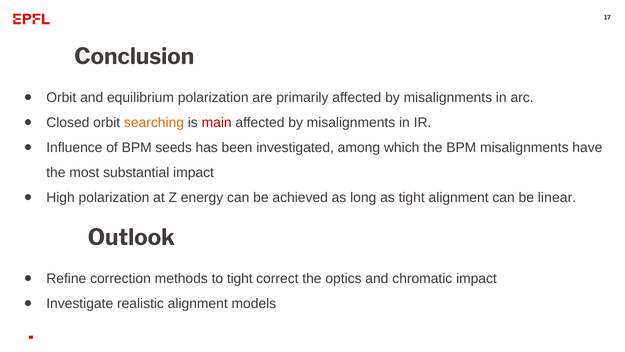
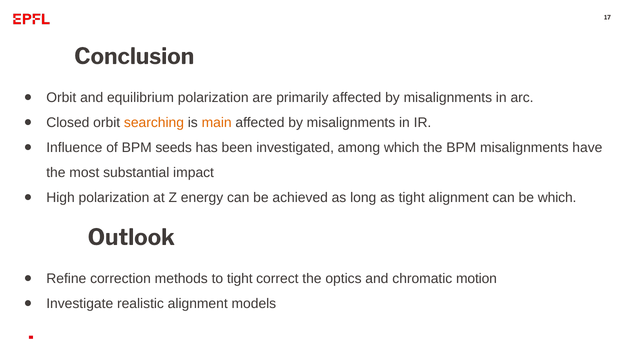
main colour: red -> orange (217, 122)
be linear: linear -> which (557, 197)
chromatic impact: impact -> motion (476, 278)
